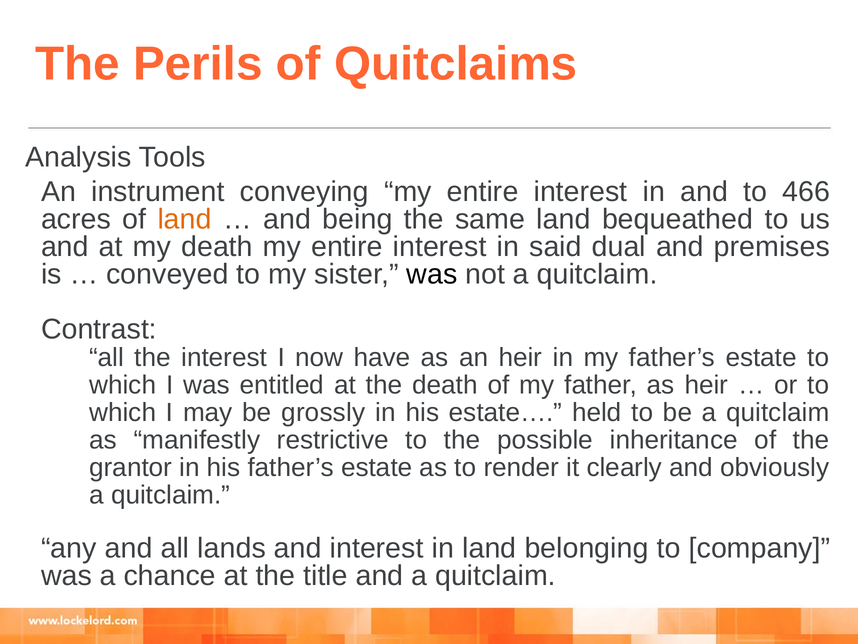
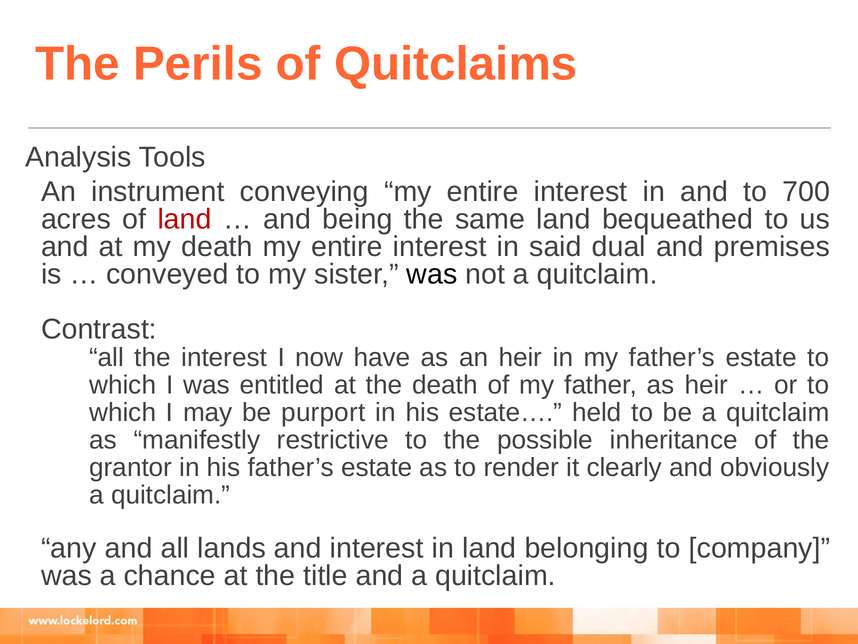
466: 466 -> 700 (806, 192)
land colour: orange -> red (185, 219)
grossly: grossly -> purport (323, 412)
